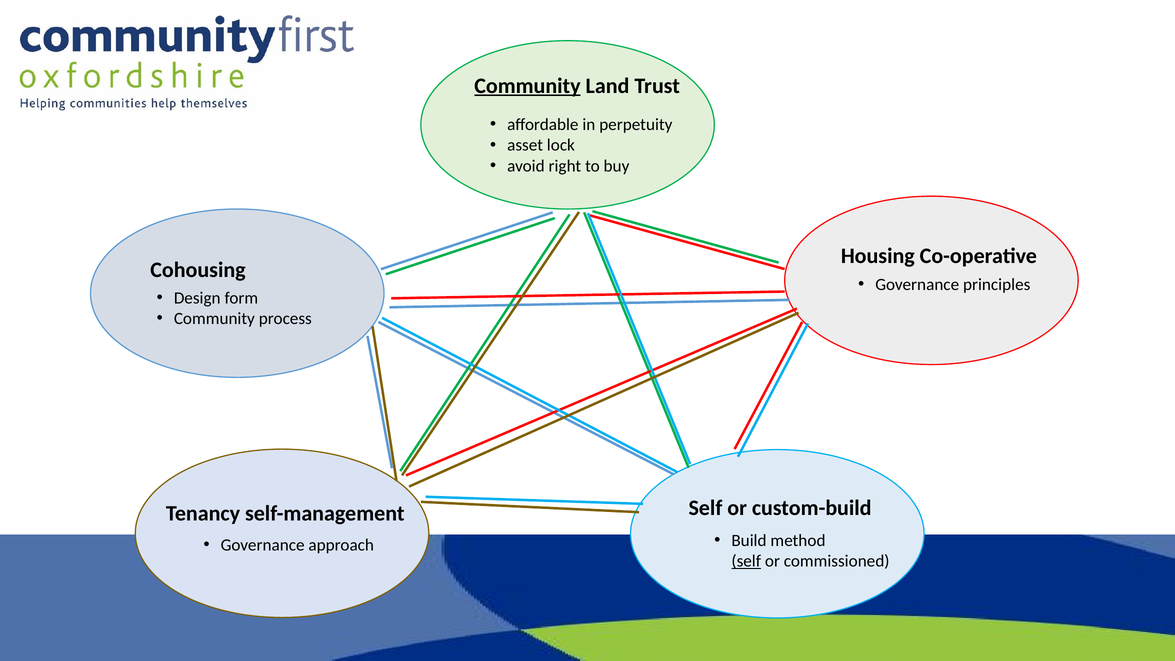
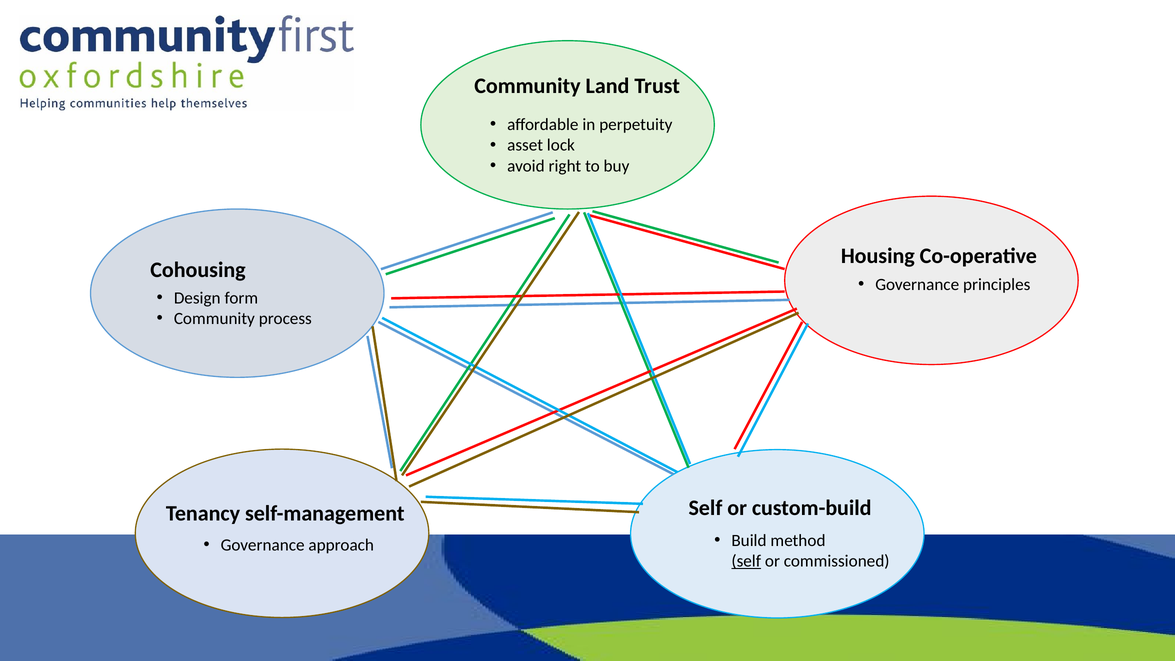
Community underline: present -> none (527, 86)
